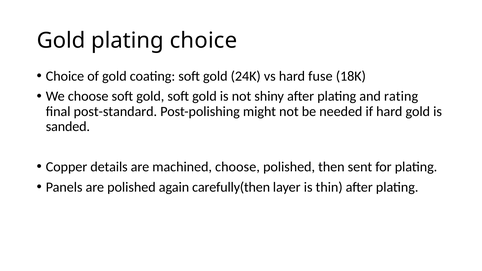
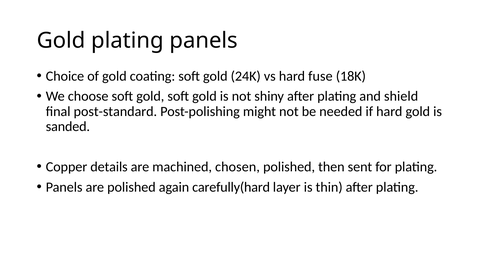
plating choice: choice -> panels (204, 40)
rating: rating -> shield (401, 96)
machined choose: choose -> chosen (237, 167)
carefully(then: carefully(then -> carefully(hard (231, 187)
